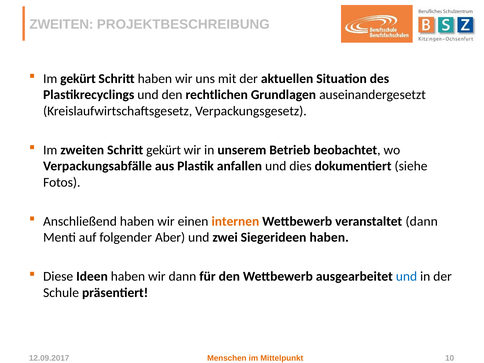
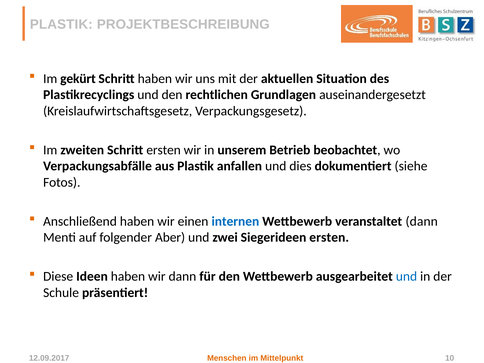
ZWEITEN: ZWEITEN -> PLASTIK (61, 25)
Schritt gekürt: gekürt -> ersten (164, 150)
internen colour: orange -> blue (235, 221)
Siegerideen haben: haben -> ersten (329, 237)
